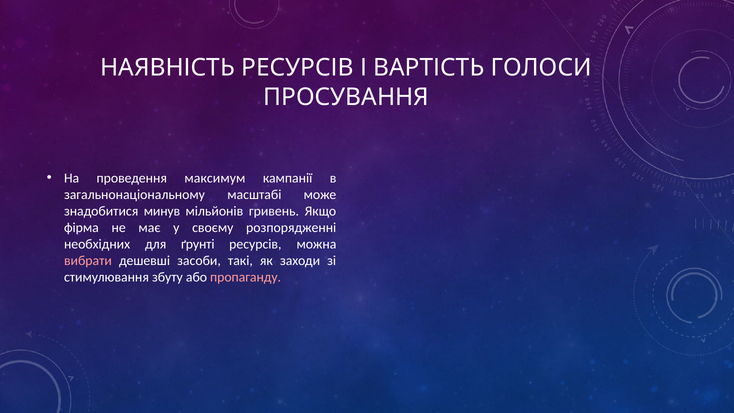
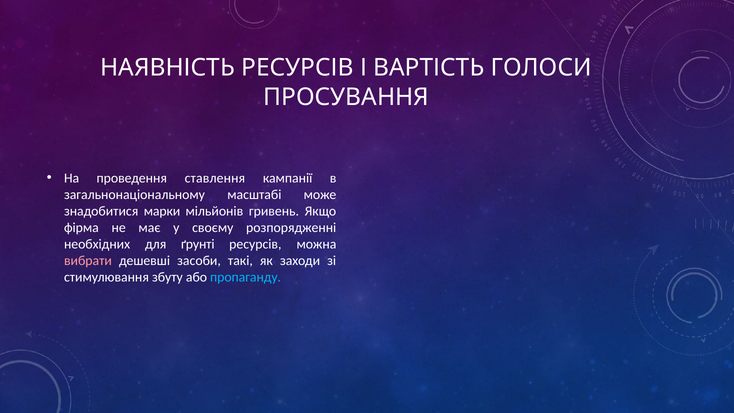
максимум: максимум -> ставлення (215, 178)
минув: минув -> марки (162, 211)
пропаганду colour: pink -> light blue (246, 277)
